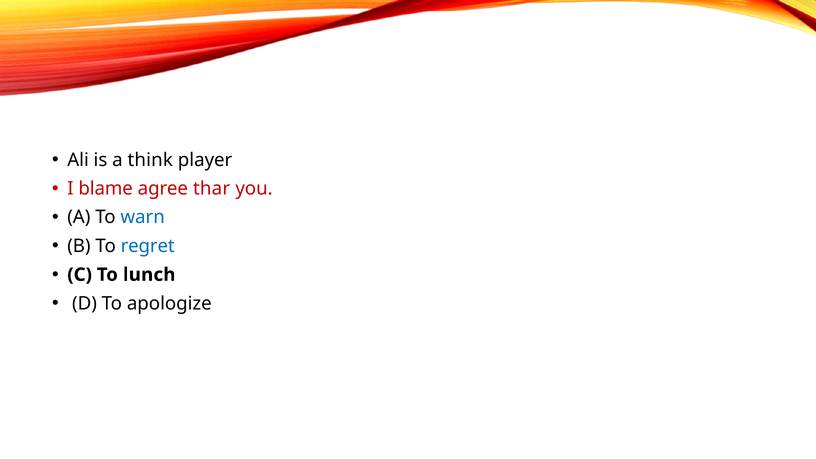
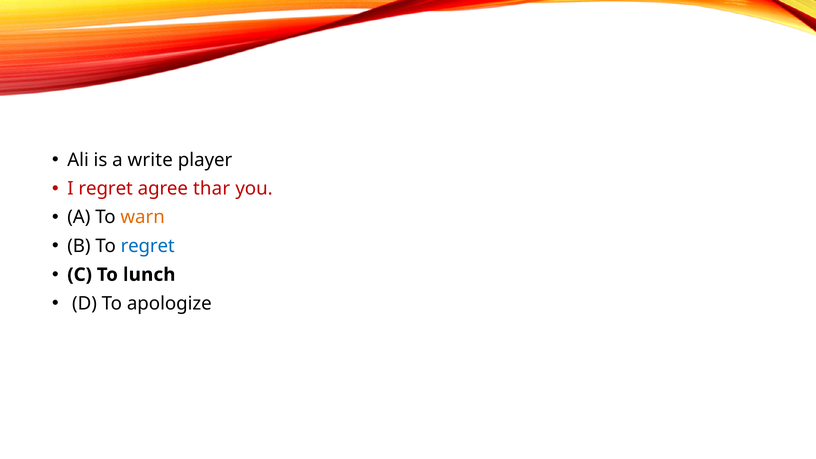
think: think -> write (150, 160)
I blame: blame -> regret (106, 189)
warn colour: blue -> orange (143, 217)
